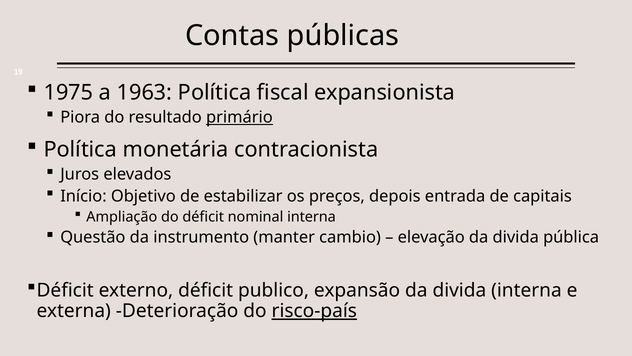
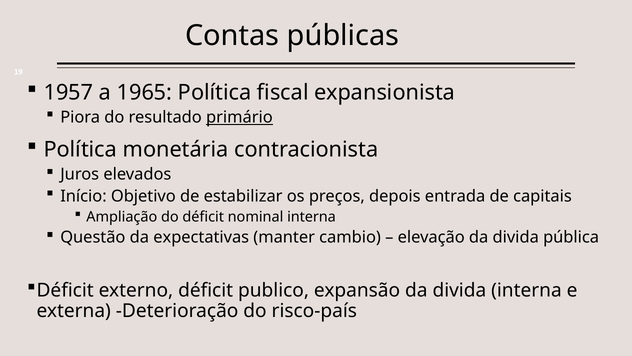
1975: 1975 -> 1957 (68, 93)
1963: 1963 -> 1965 (144, 93)
instrumento: instrumento -> expectativas (201, 237)
risco-país underline: present -> none (314, 311)
